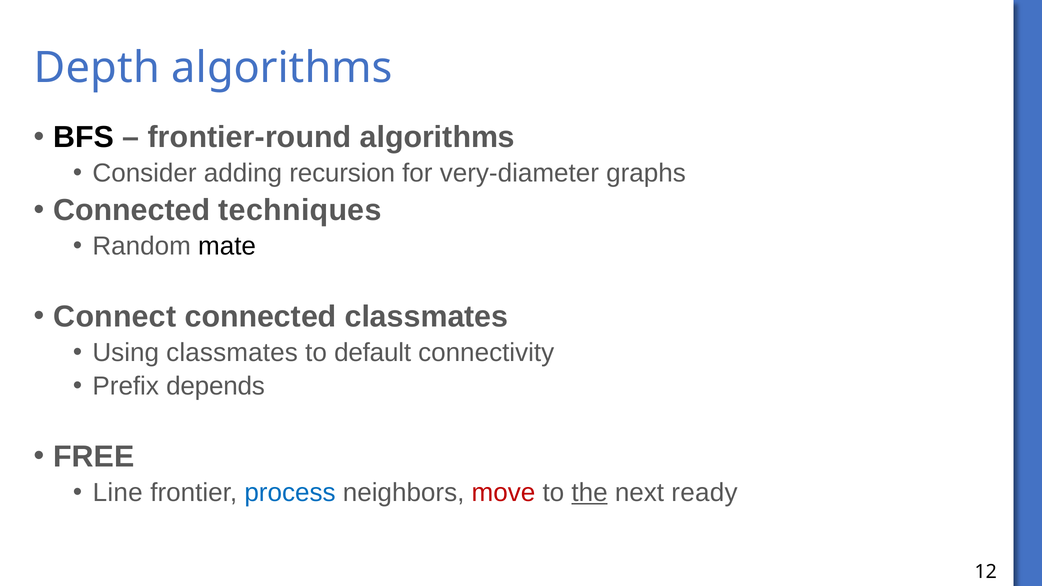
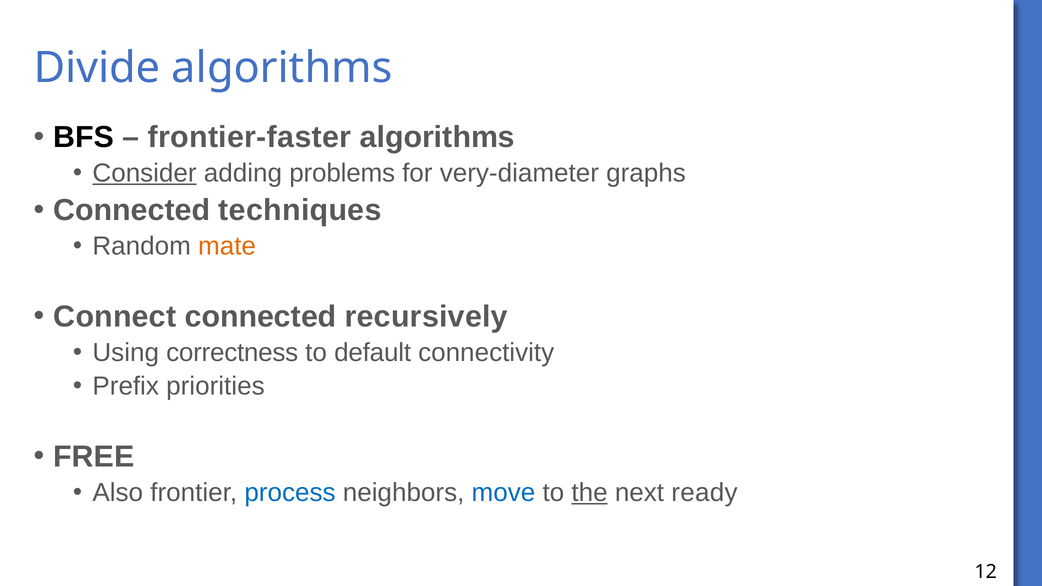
Depth: Depth -> Divide (97, 68)
frontier-round: frontier-round -> frontier-faster (249, 137)
Consider underline: none -> present (145, 173)
recursion: recursion -> problems (342, 173)
mate colour: black -> orange (227, 246)
connected classmates: classmates -> recursively (426, 317)
Using classmates: classmates -> correctness (232, 353)
depends: depends -> priorities (215, 386)
Line: Line -> Also (118, 493)
move colour: red -> blue (503, 493)
